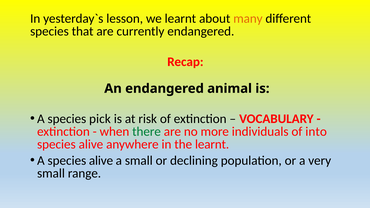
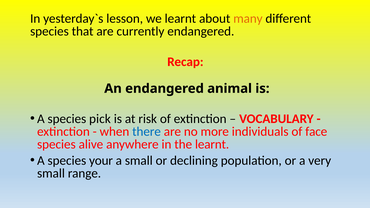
there colour: green -> blue (147, 132)
into: into -> face (316, 132)
A species alive: alive -> your (101, 161)
